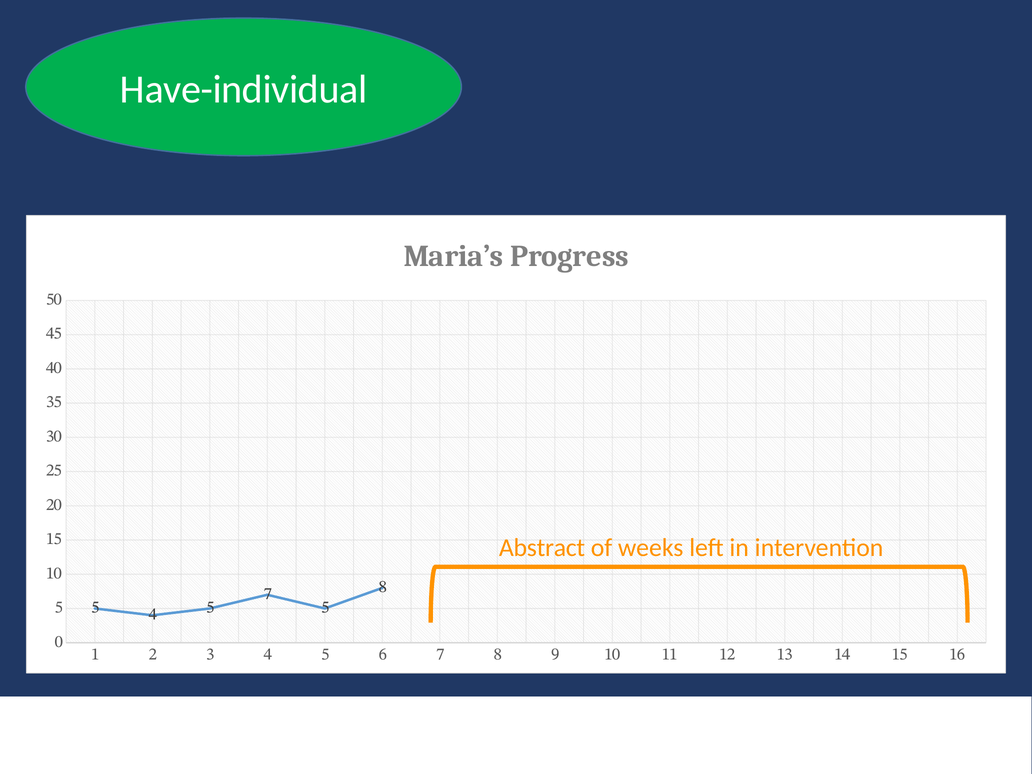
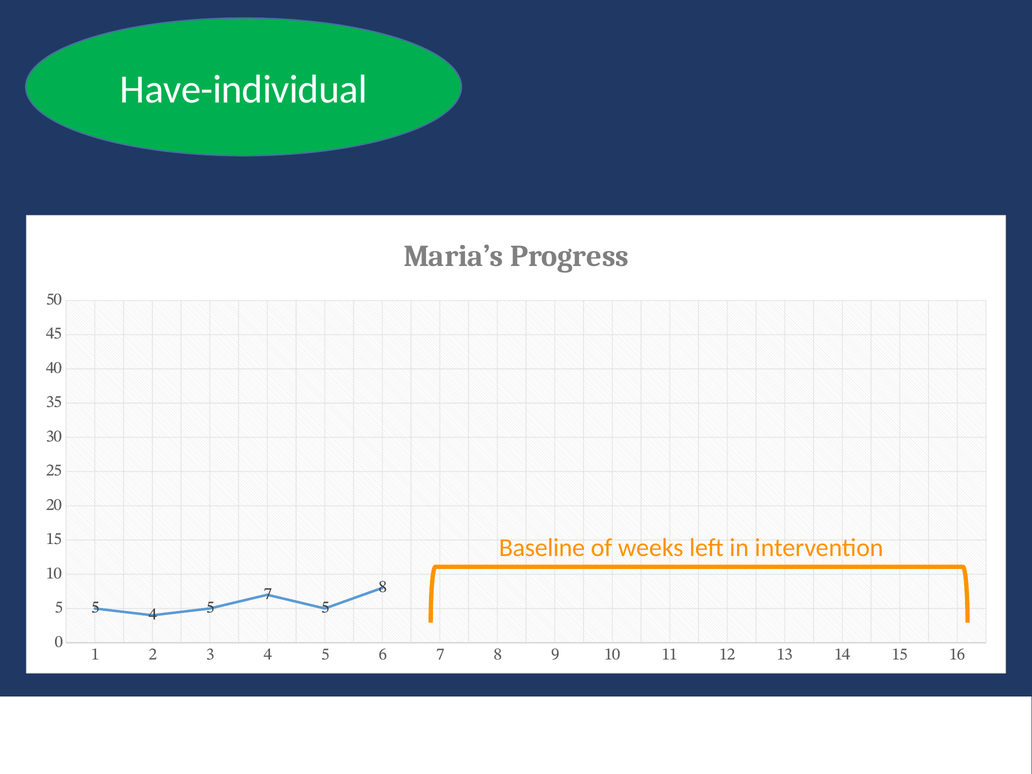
Abstract: Abstract -> Baseline (542, 548)
